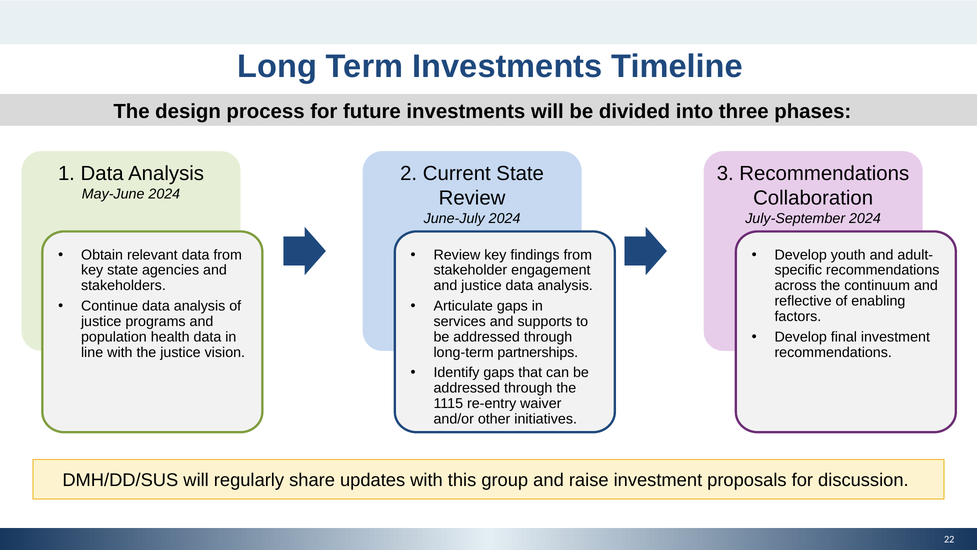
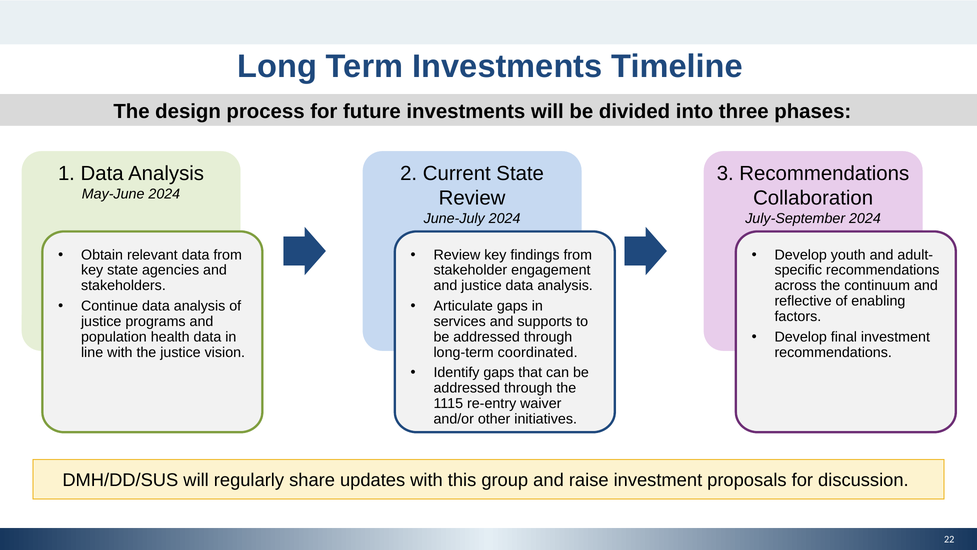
partnerships: partnerships -> coordinated (538, 352)
